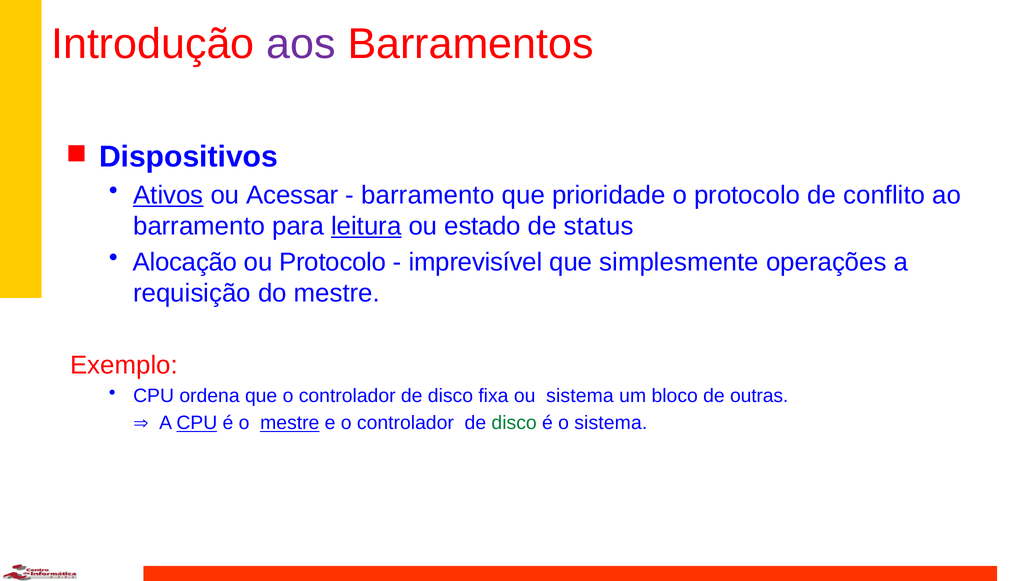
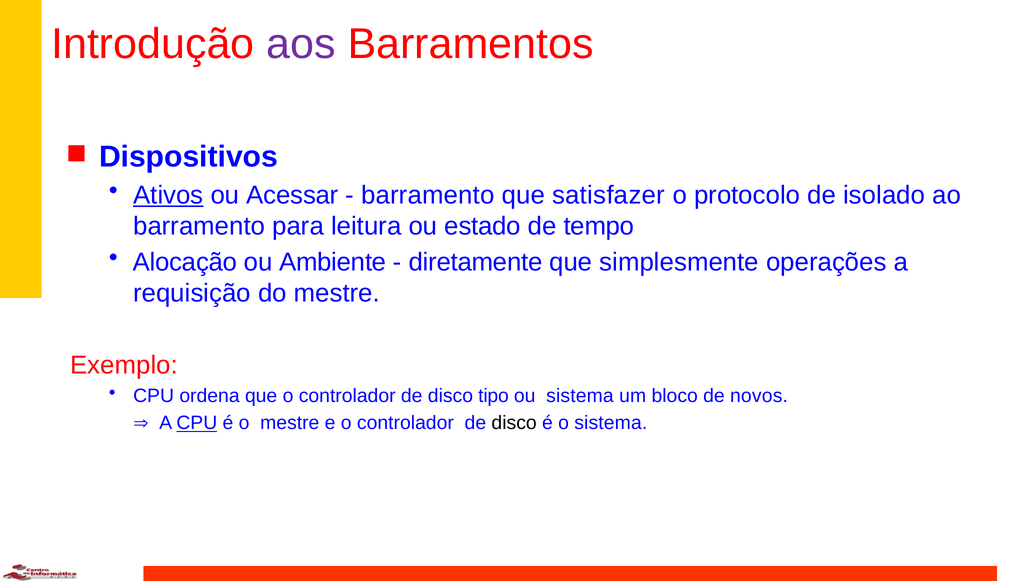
prioridade: prioridade -> satisfazer (609, 195)
conflito: conflito -> isolado (884, 195)
leitura underline: present -> none (366, 226)
status: status -> tempo (599, 226)
ou Protocolo: Protocolo -> Ambiente (333, 262)
imprevisível: imprevisível -> diretamente (475, 262)
fixa: fixa -> tipo (494, 396)
outras: outras -> novos (759, 396)
mestre underline: present -> none (290, 423)
disco colour: green -> black (514, 423)
